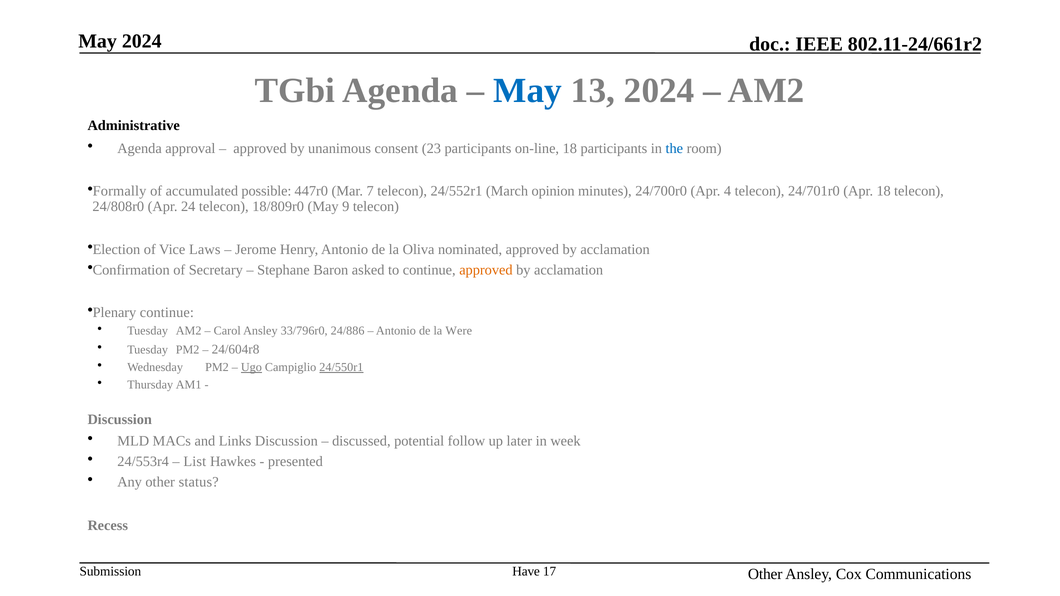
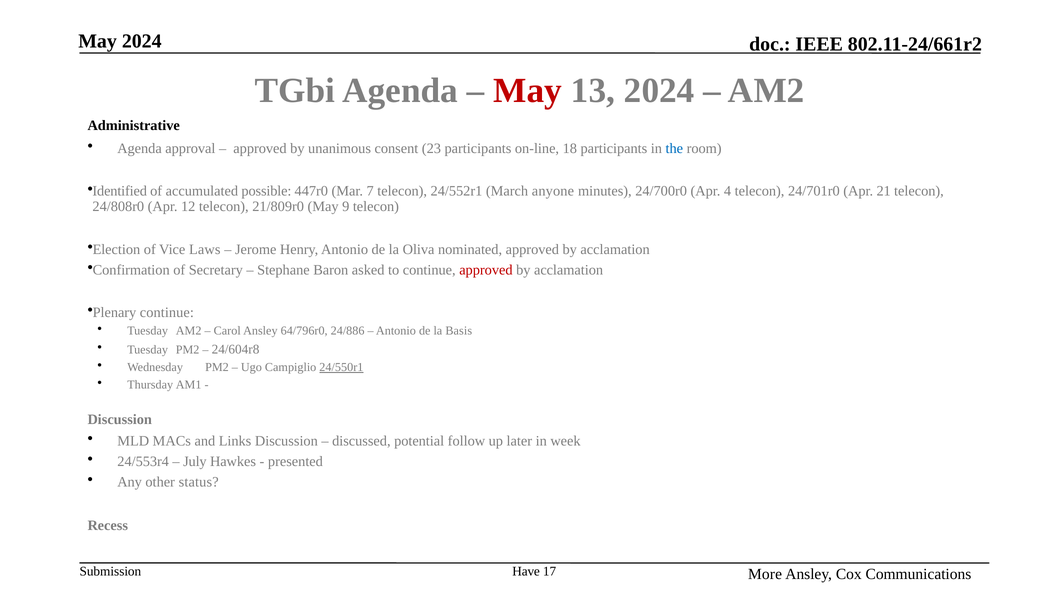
May colour: blue -> red (528, 90)
Formally: Formally -> Identified (120, 191)
opinion: opinion -> anyone (553, 191)
Apr 18: 18 -> 21 (884, 191)
24: 24 -> 12 (188, 207)
18/809r0: 18/809r0 -> 21/809r0 (278, 207)
approved colour: orange -> red (486, 270)
33/796r0: 33/796r0 -> 64/796r0 (304, 331)
Were: Were -> Basis (459, 331)
Ugo underline: present -> none (251, 367)
List: List -> July (195, 462)
Other: Other -> More (765, 575)
